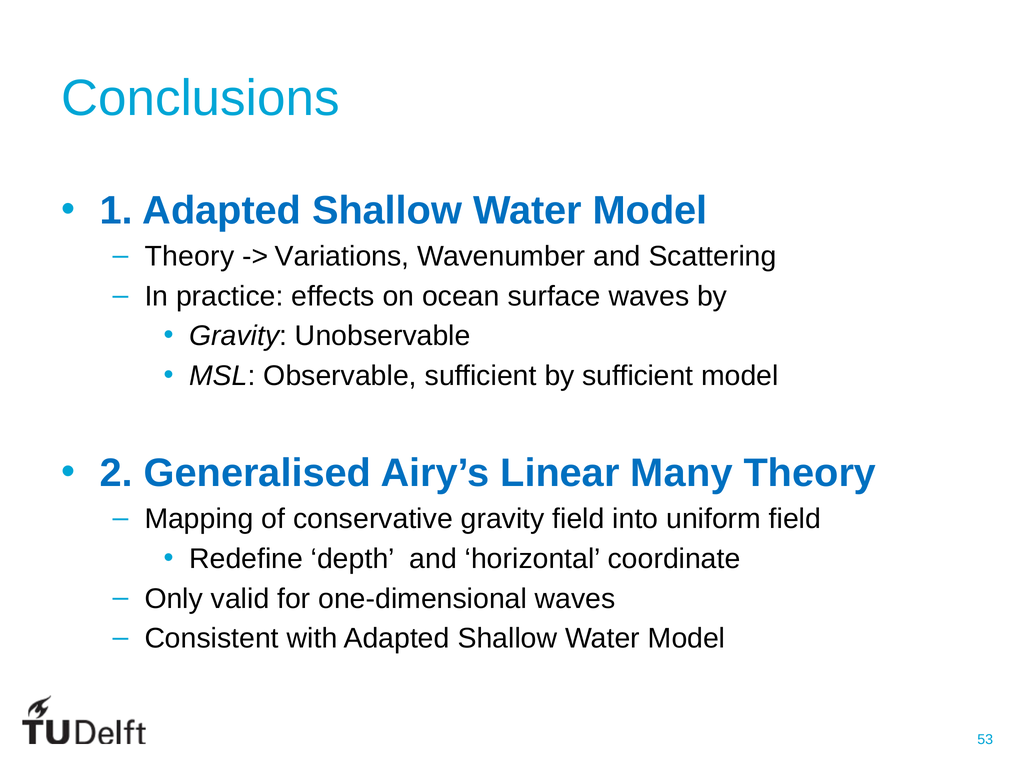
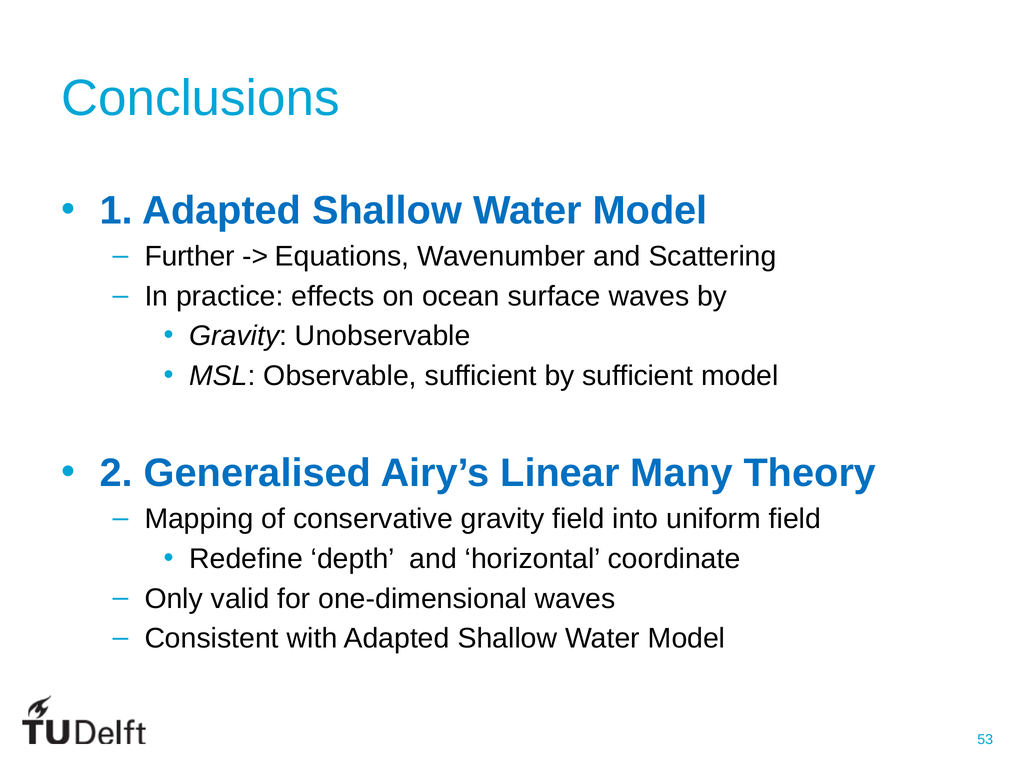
Theory: Theory -> Further (190, 257)
Variations: Variations -> Equations (342, 257)
